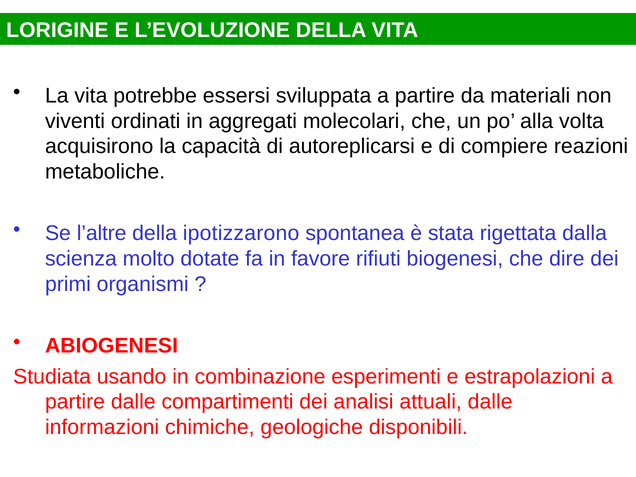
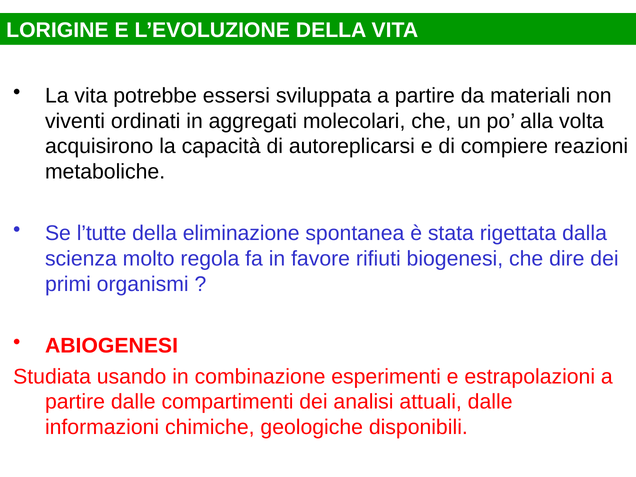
l’altre: l’altre -> l’tutte (102, 233)
ipotizzarono: ipotizzarono -> eliminazione (241, 233)
dotate: dotate -> regola (210, 259)
